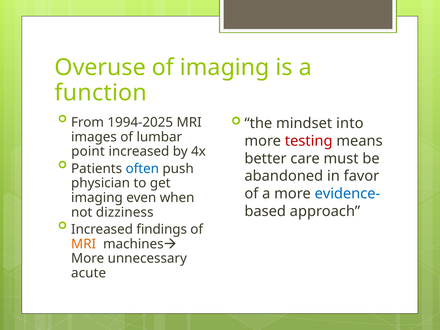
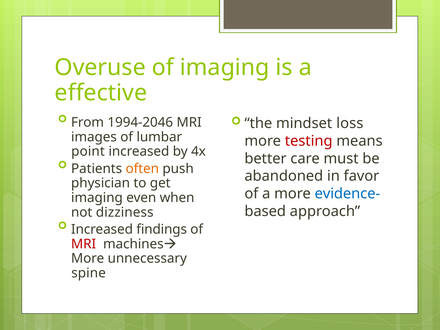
function: function -> effective (101, 93)
1994-2025: 1994-2025 -> 1994-2046 (140, 123)
into: into -> loss (350, 123)
often colour: blue -> orange (142, 169)
MRI colour: orange -> red (84, 244)
acute: acute -> spine (89, 273)
